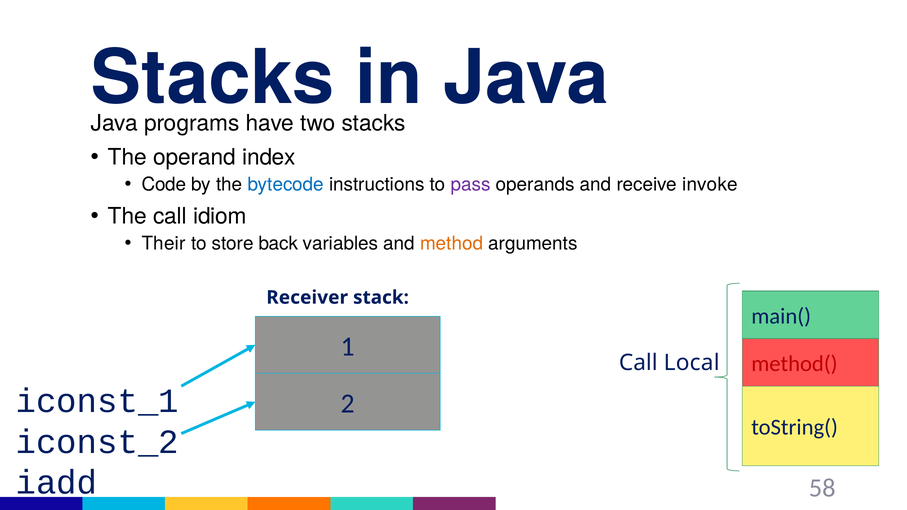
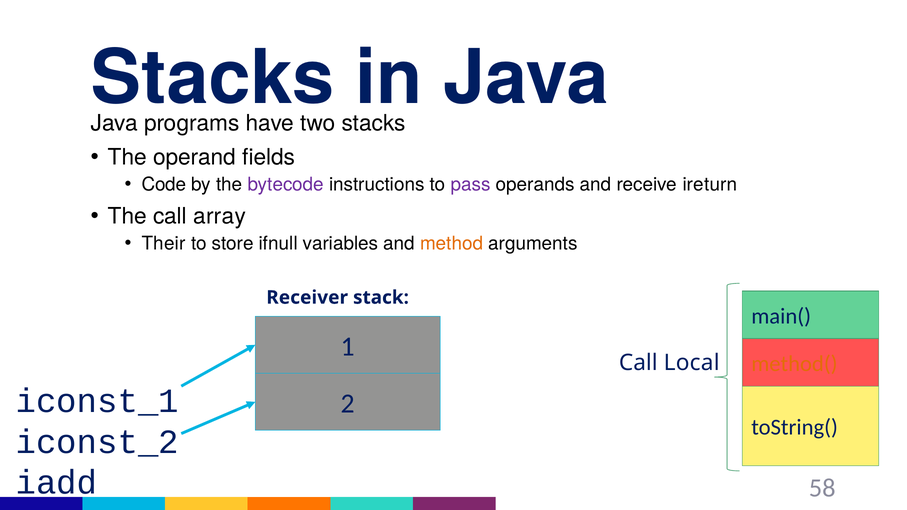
index: index -> fields (269, 157)
bytecode colour: blue -> purple (286, 184)
invoke: invoke -> ireturn (710, 184)
idiom: idiom -> array (220, 216)
back: back -> ifnull (278, 244)
method( colour: red -> orange (794, 364)
